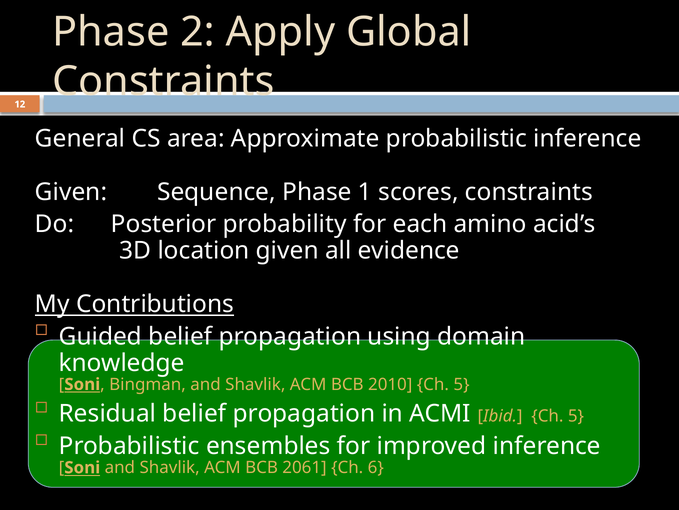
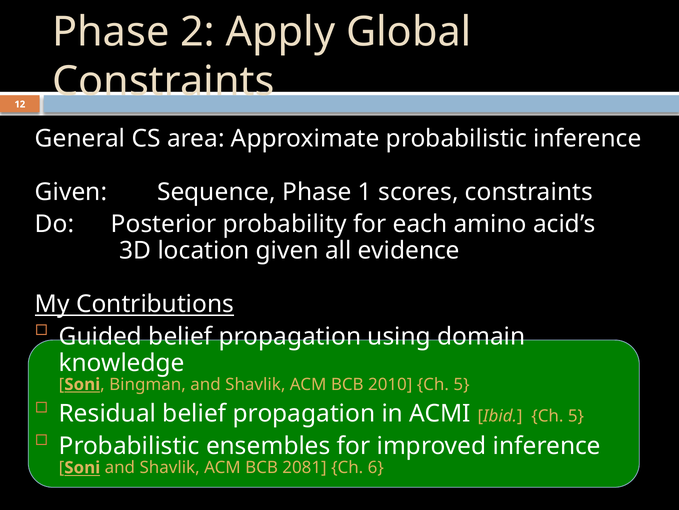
2061: 2061 -> 2081 (305, 467)
